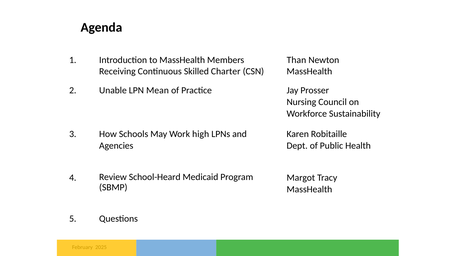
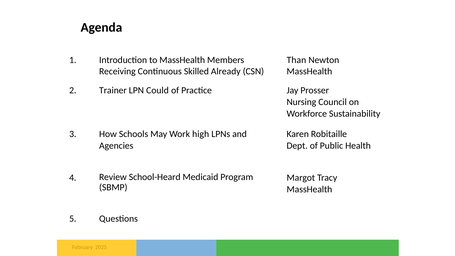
Charter: Charter -> Already (226, 72)
Unable: Unable -> Trainer (113, 90)
Mean: Mean -> Could (158, 90)
